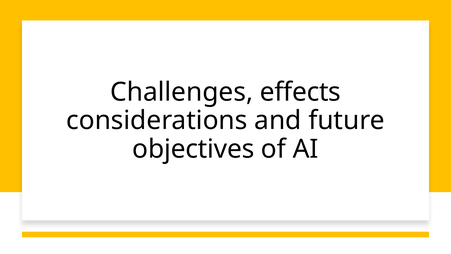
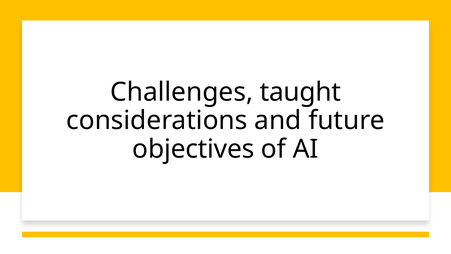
effects: effects -> taught (300, 92)
